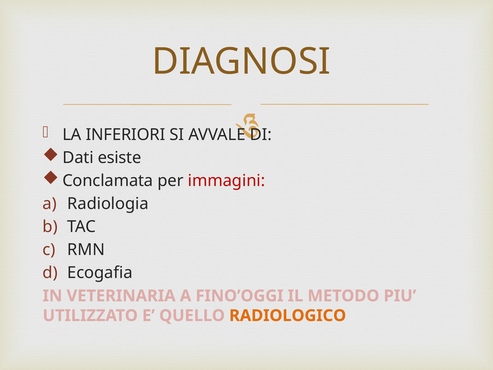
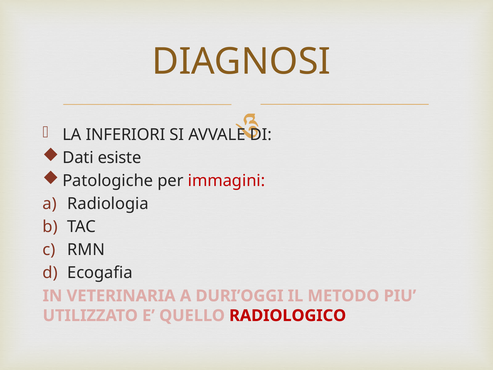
Conclamata: Conclamata -> Patologiche (108, 181)
FINO’OGGI: FINO’OGGI -> DURI’OGGI (239, 296)
RADIOLOGICO colour: orange -> red (288, 315)
